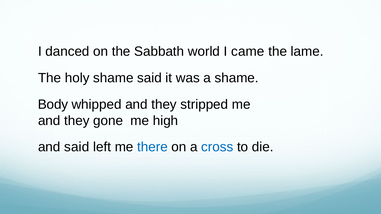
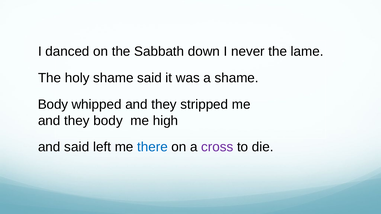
world: world -> down (204, 52)
came: came -> never (248, 52)
they gone: gone -> body (108, 121)
cross colour: blue -> purple (217, 147)
